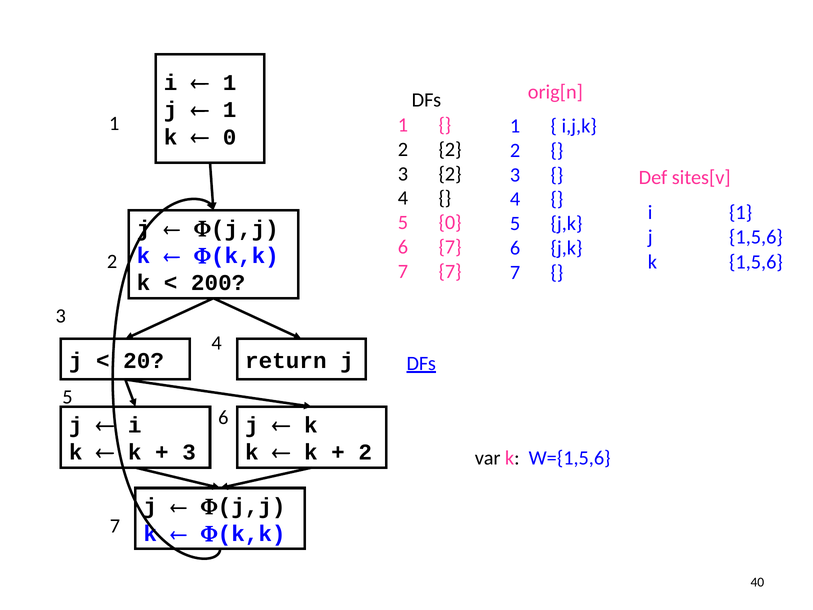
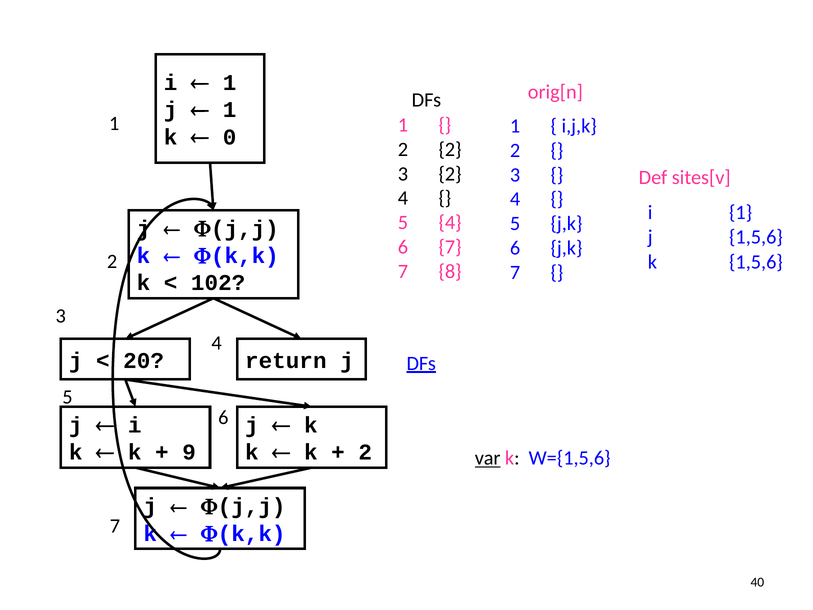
5 0: 0 -> 4 (450, 223)
7: 7 -> 8 (450, 271)
200: 200 -> 102 (218, 283)
3: 3 -> 9 (189, 452)
var underline: none -> present (488, 458)
